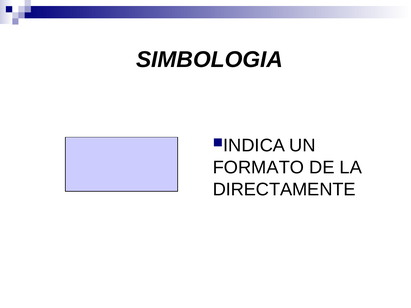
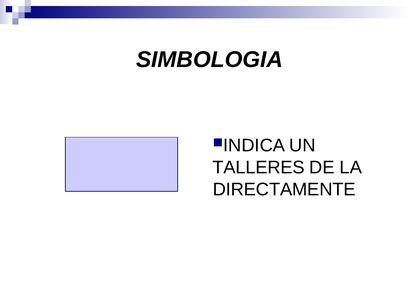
FORMATO: FORMATO -> TALLERES (259, 168)
